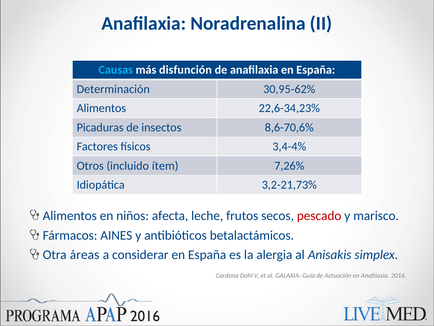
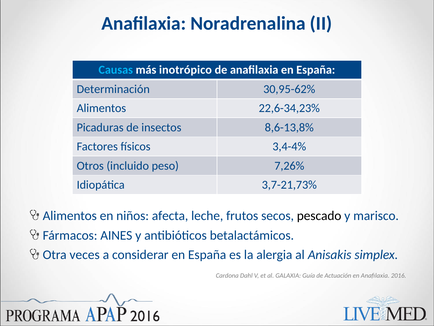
disfunción: disfunción -> inotrópico (185, 70)
8,6-70,6%: 8,6-70,6% -> 8,6-13,8% (289, 127)
ítem: ítem -> peso (165, 166)
3,2-21,73%: 3,2-21,73% -> 3,7-21,73% (289, 185)
pescado colour: red -> black (319, 215)
áreas: áreas -> veces (85, 255)
